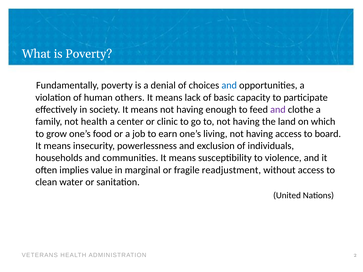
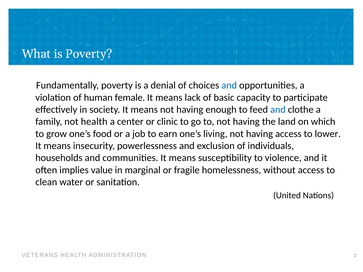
others: others -> female (130, 98)
and colour: purple -> blue (278, 110)
board: board -> lower (328, 134)
readjustment: readjustment -> homelessness (231, 170)
